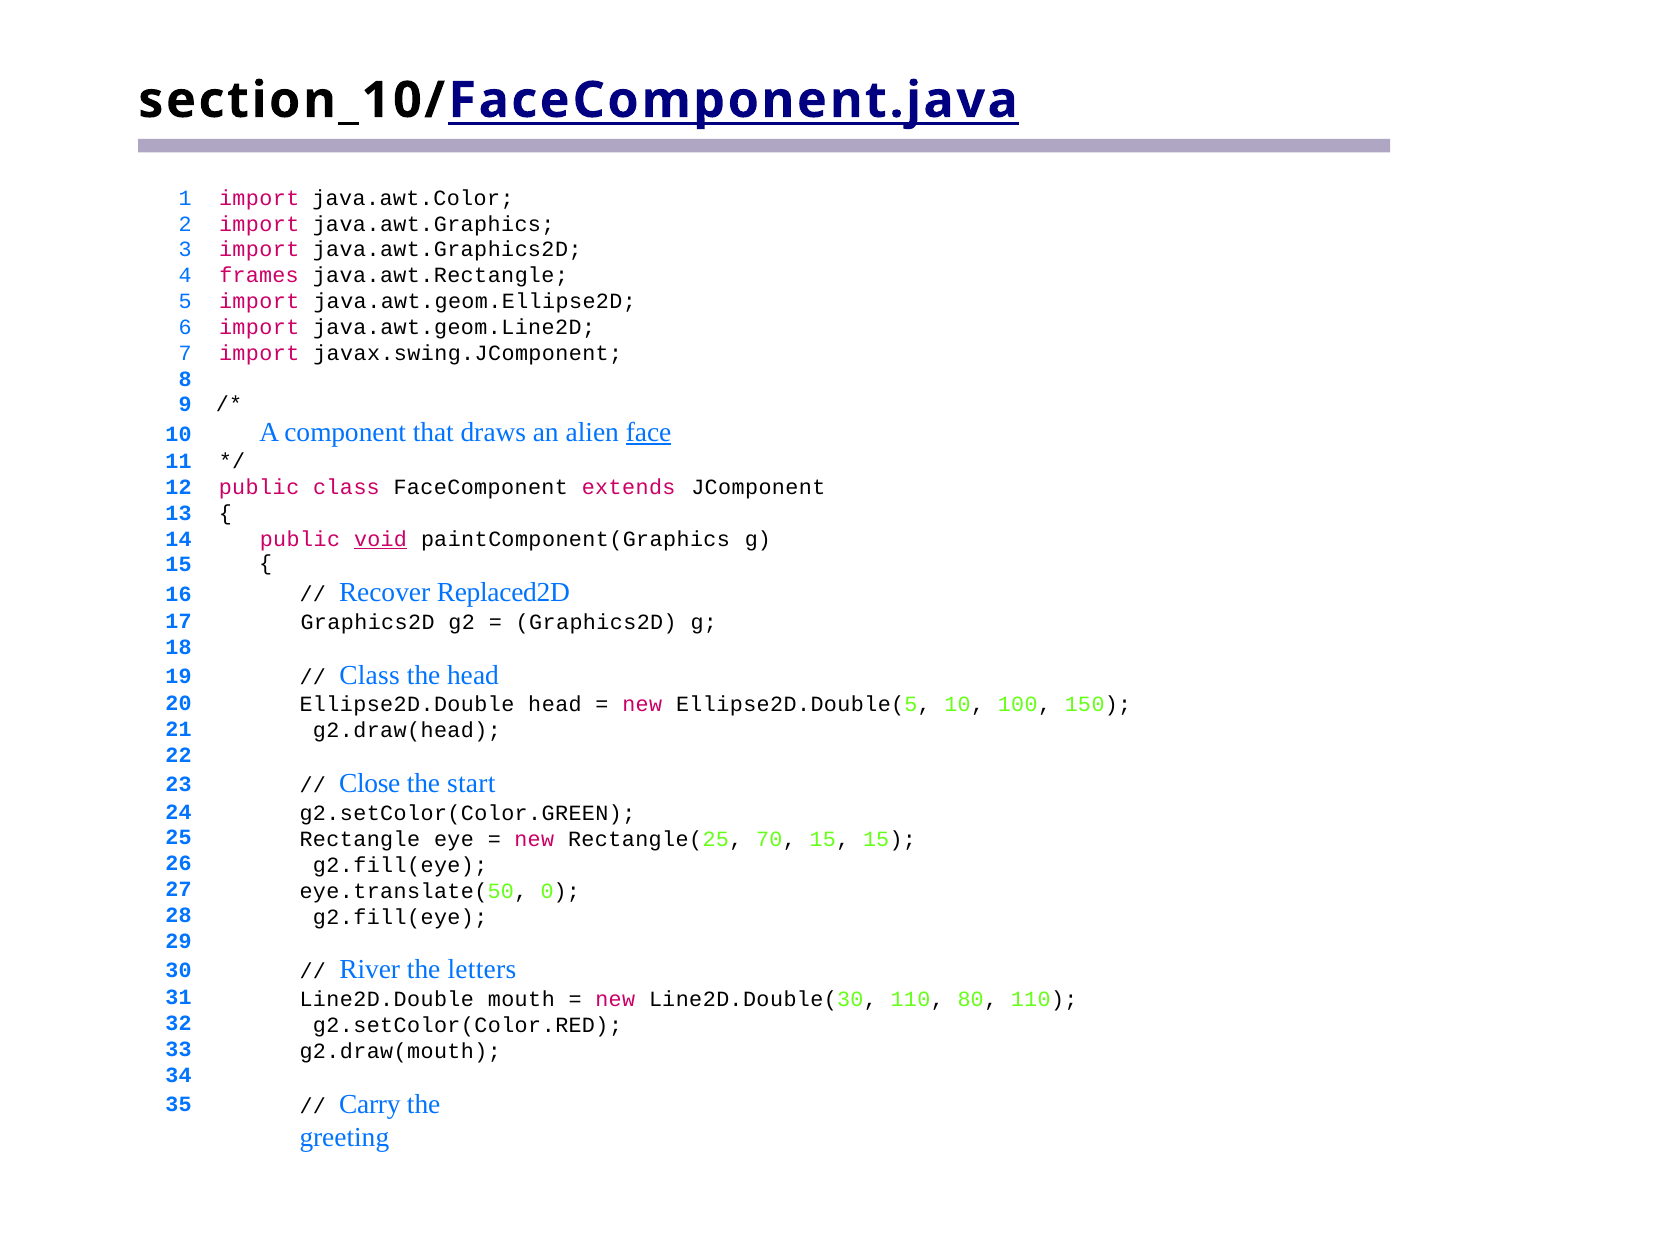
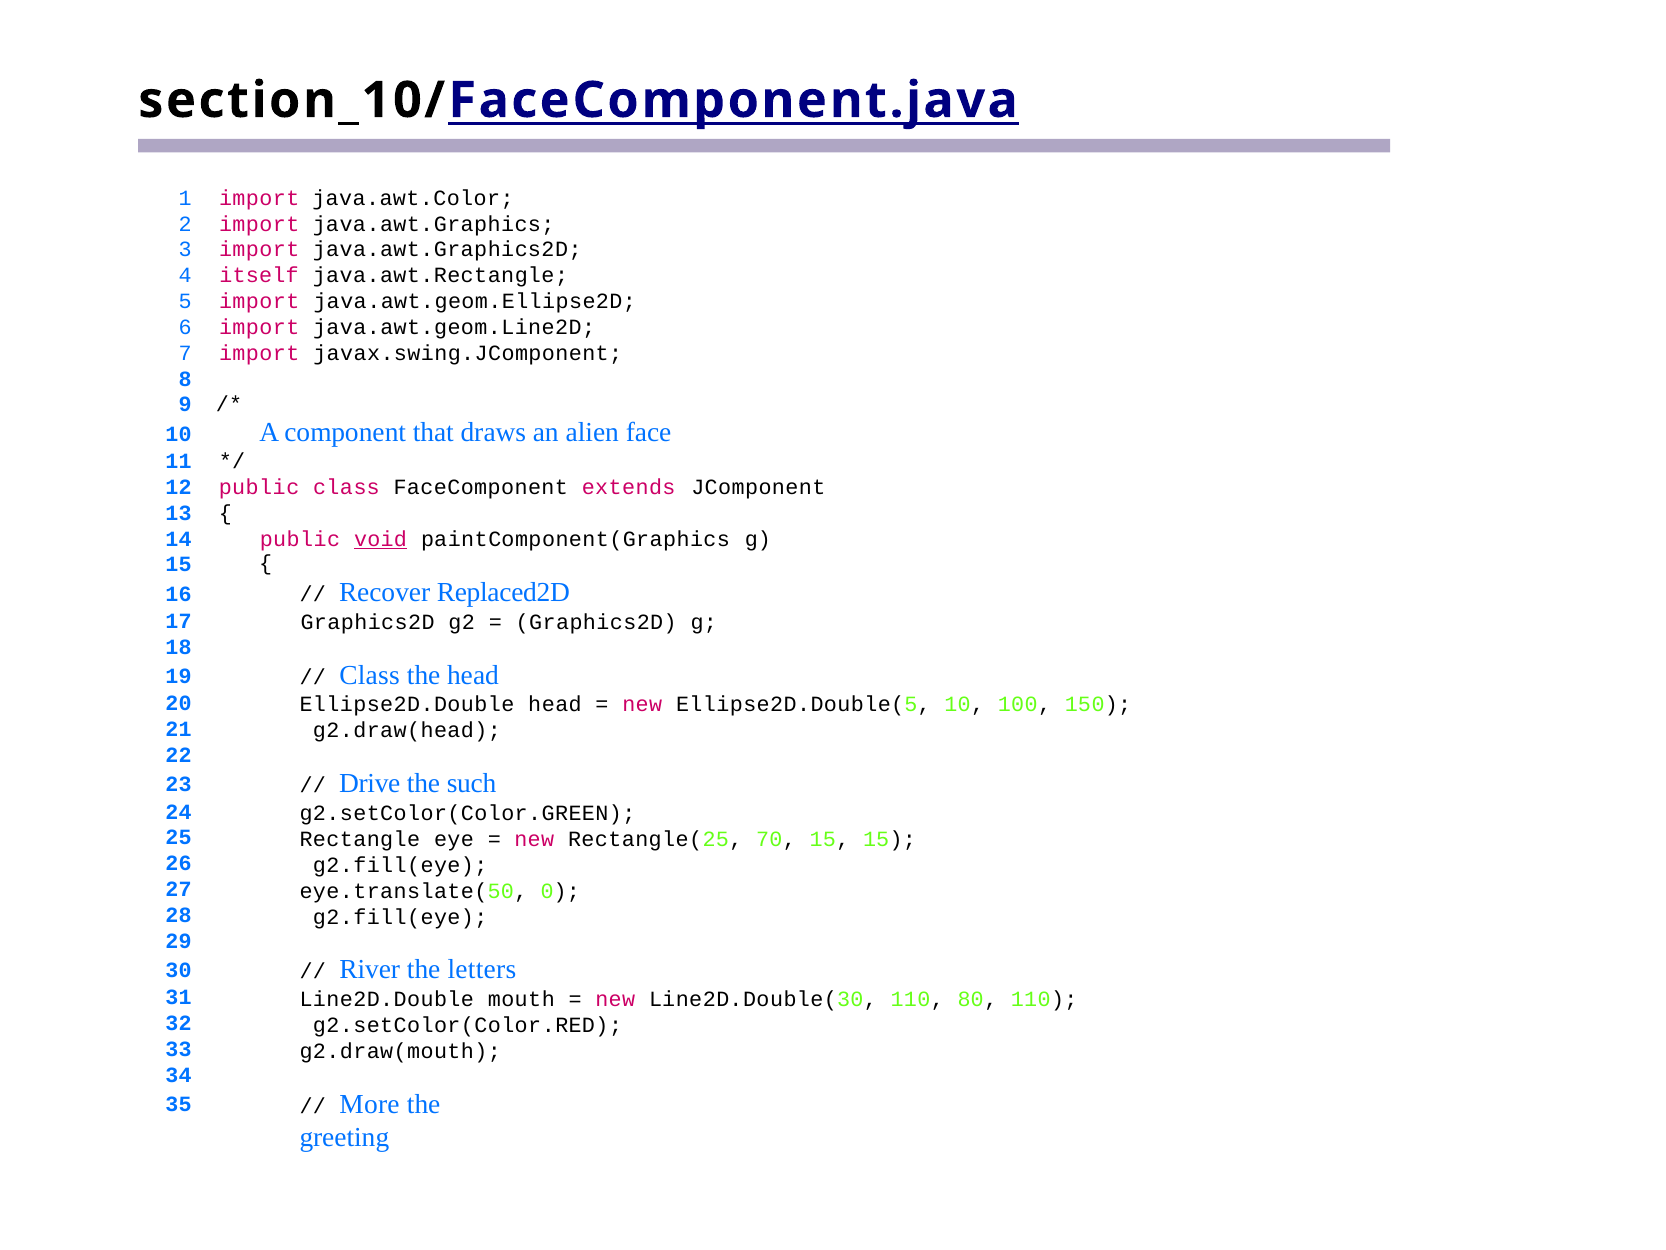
frames: frames -> itself (259, 275)
face underline: present -> none (649, 432)
Close: Close -> Drive (370, 784)
start: start -> such (472, 784)
Carry: Carry -> More (370, 1104)
